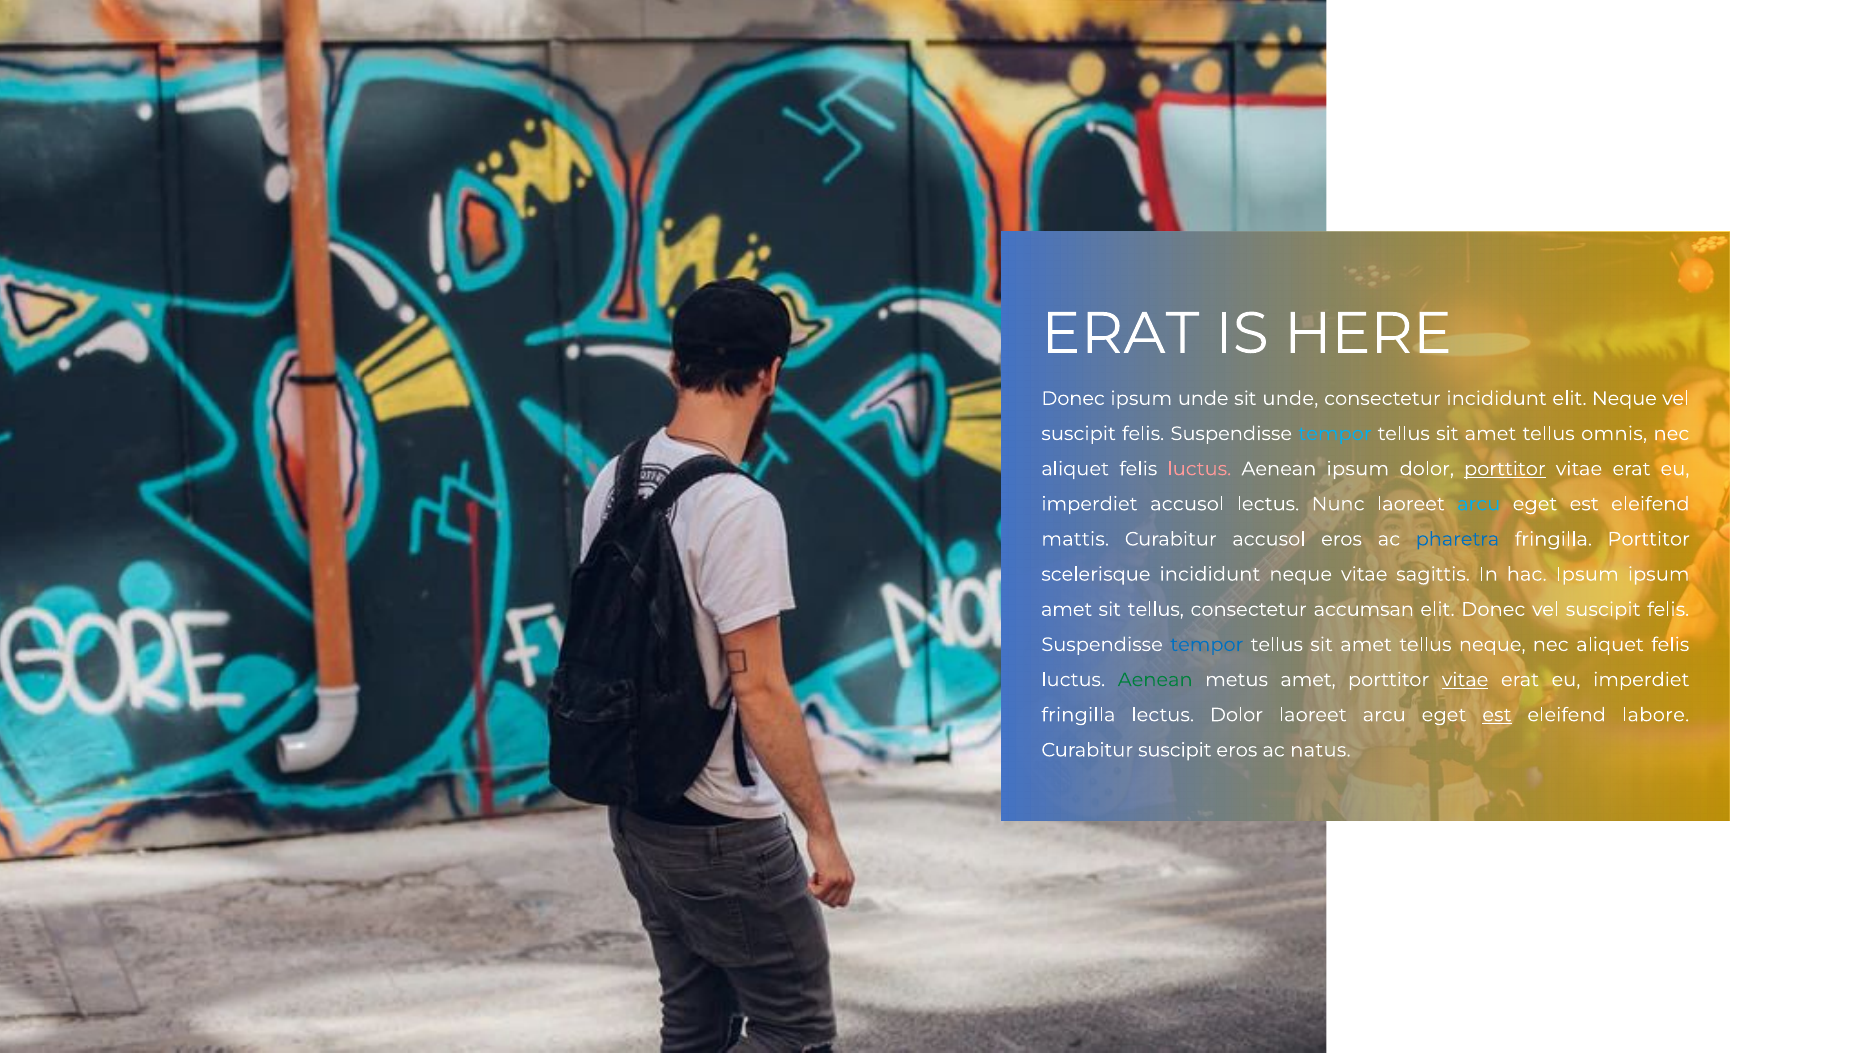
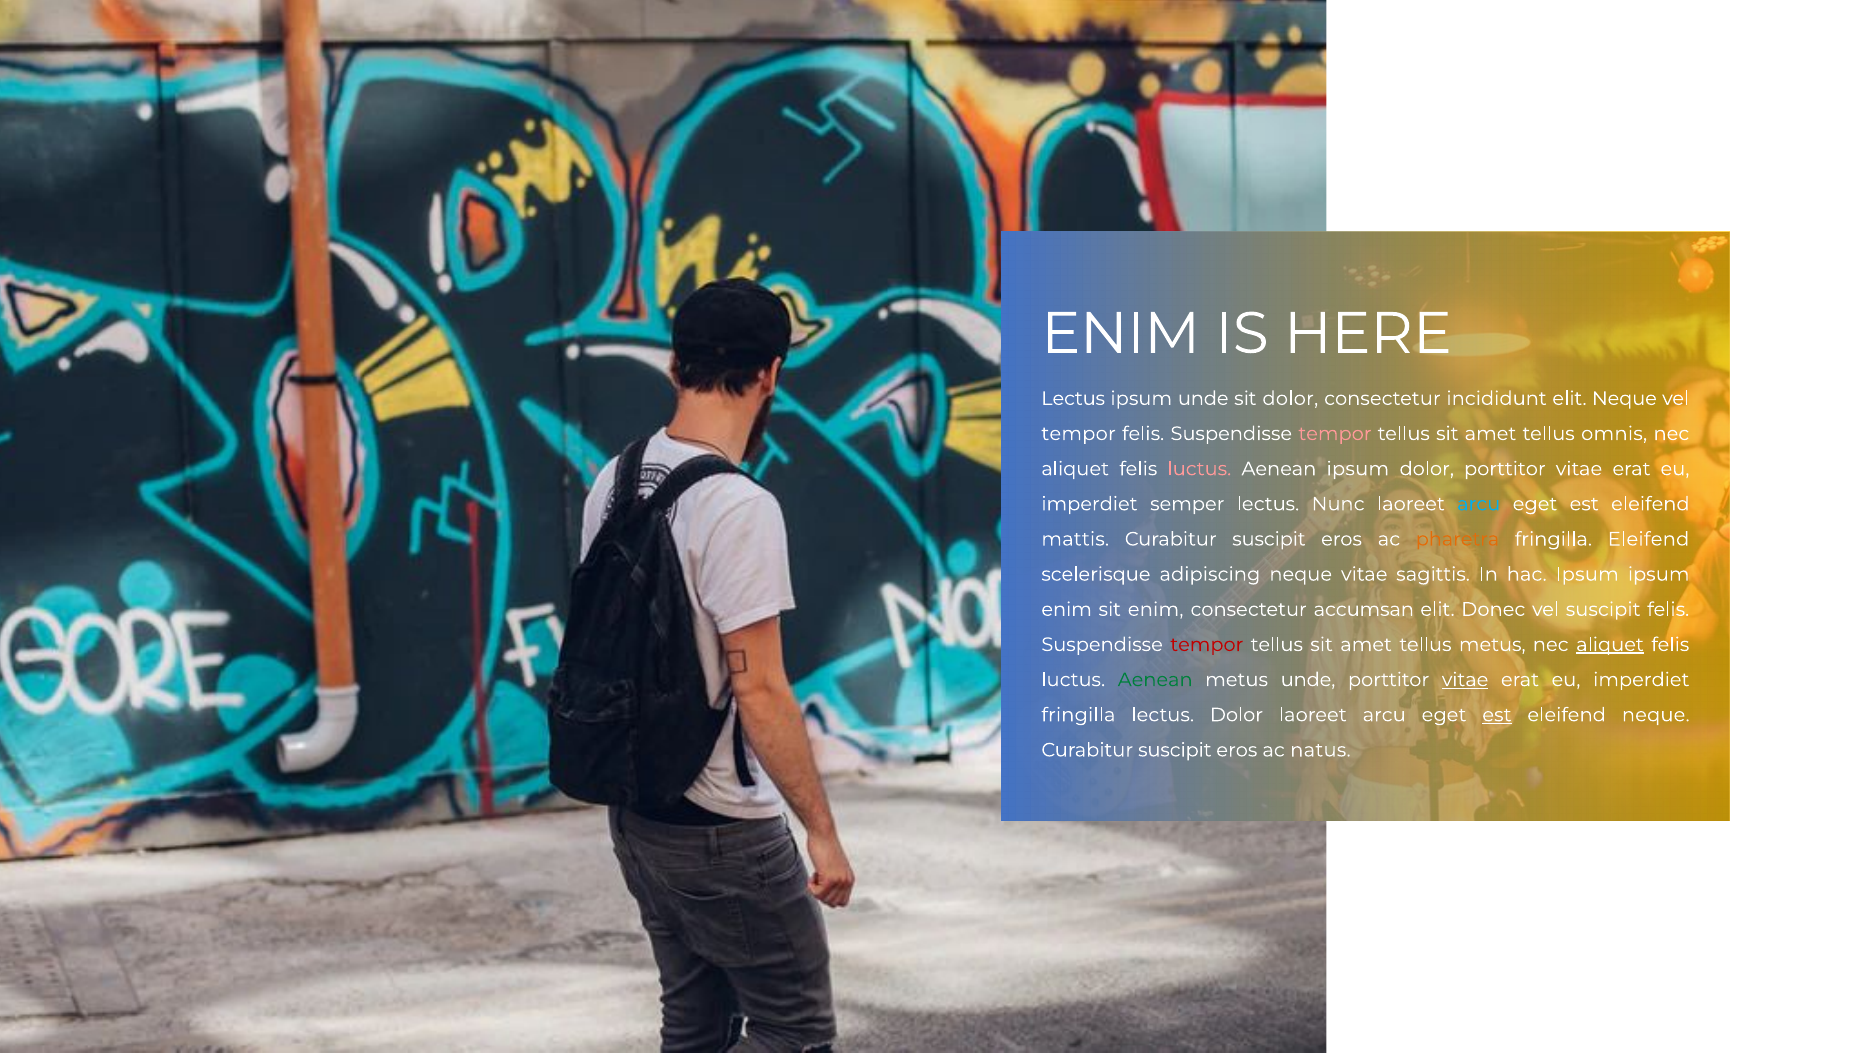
ERAT: ERAT -> ENIM (1121, 334)
Donec: Donec -> Lectus (1073, 399)
sit unde: unde -> dolor (1290, 399)
suscipit: suscipit -> tempor (1079, 434)
tempor colour: light blue -> pink (1335, 434)
porttitor underline: present -> none (1505, 469)
imperdiet accusol: accusol -> semper (1187, 504)
accusol: accusol -> suscipit (1269, 539)
pharetra colour: blue -> orange (1458, 539)
fringilla Porttitor: Porttitor -> Eleifend (1649, 539)
scelerisque incididunt: incididunt -> adipiscing (1210, 575)
amet: amet -> enim (1067, 610)
sit tellus: tellus -> enim (1156, 610)
tempor colour: blue -> red (1207, 645)
tellus neque: neque -> metus (1492, 645)
aliquet underline: none -> present (1610, 645)
metus amet: amet -> unde (1308, 680)
eleifend labore: labore -> neque (1656, 715)
